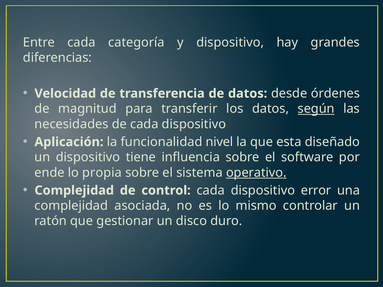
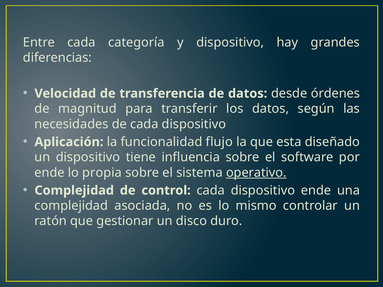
según underline: present -> none (316, 109)
nivel: nivel -> flujo (219, 142)
dispositivo error: error -> ende (316, 191)
